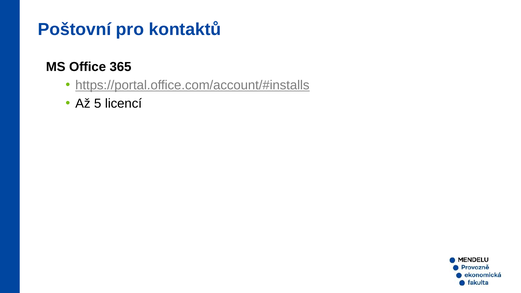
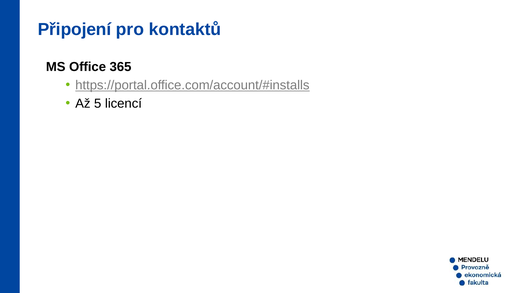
Poštovní: Poštovní -> Připojení (75, 30)
